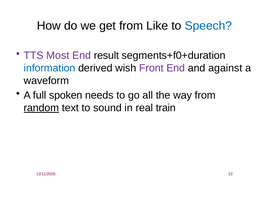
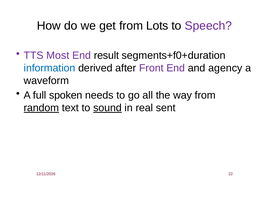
Like: Like -> Lots (157, 26)
Speech colour: blue -> purple (208, 26)
wish: wish -> after (126, 68)
against: against -> agency (225, 68)
sound underline: none -> present (108, 108)
train: train -> sent (166, 108)
